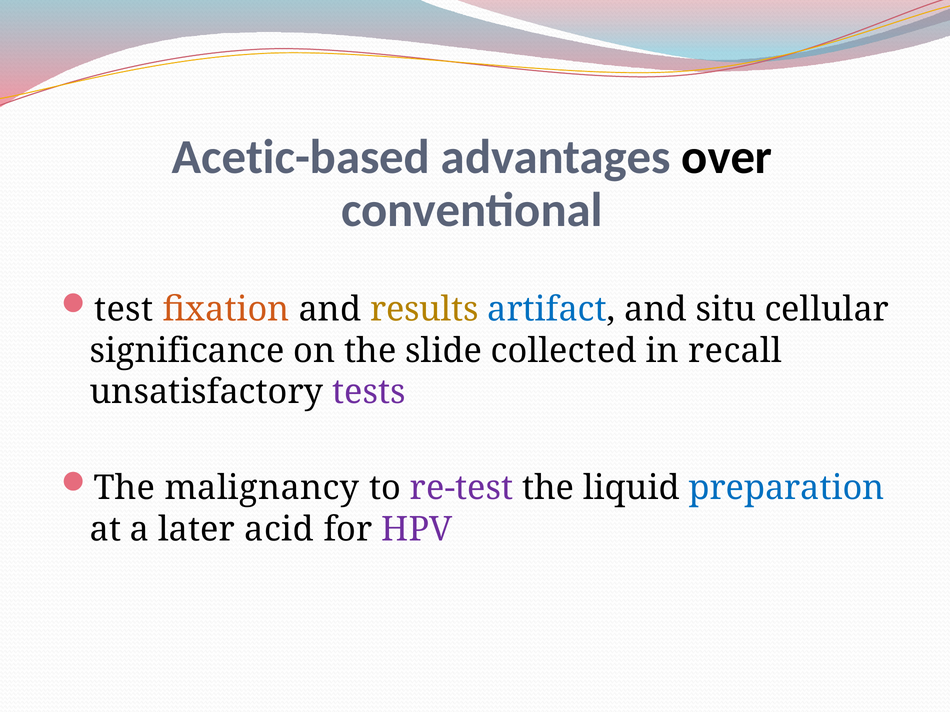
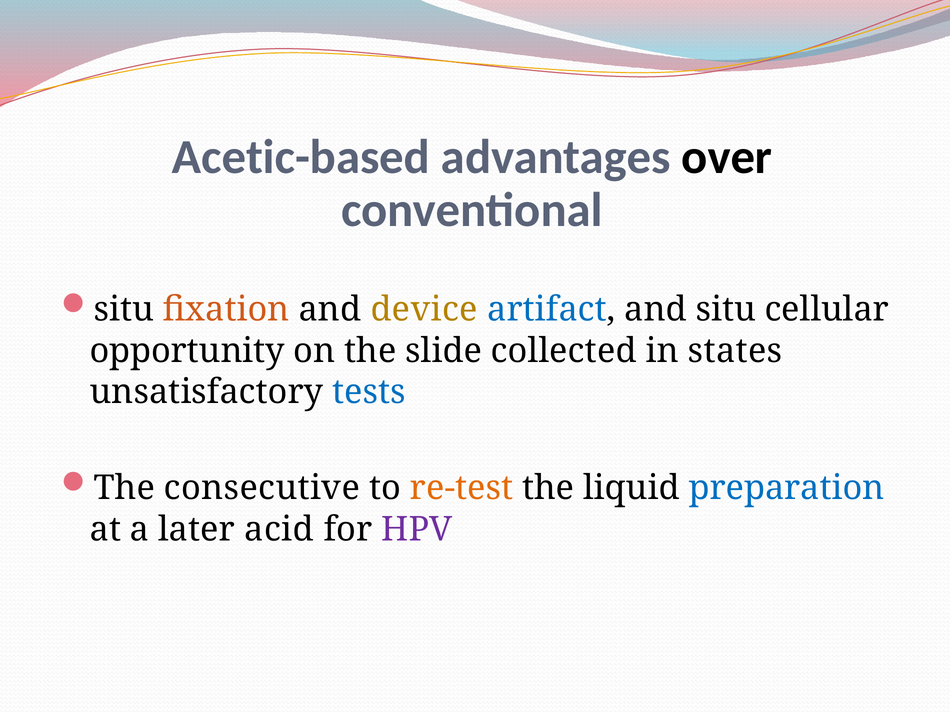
test: test -> situ (124, 310)
results: results -> device (424, 310)
significance: significance -> opportunity (187, 351)
recall: recall -> states (735, 351)
tests colour: purple -> blue (369, 392)
malignancy: malignancy -> consecutive (262, 488)
re-test colour: purple -> orange (462, 488)
